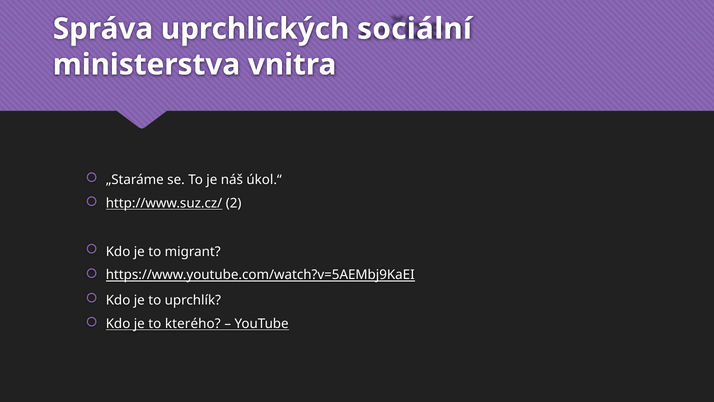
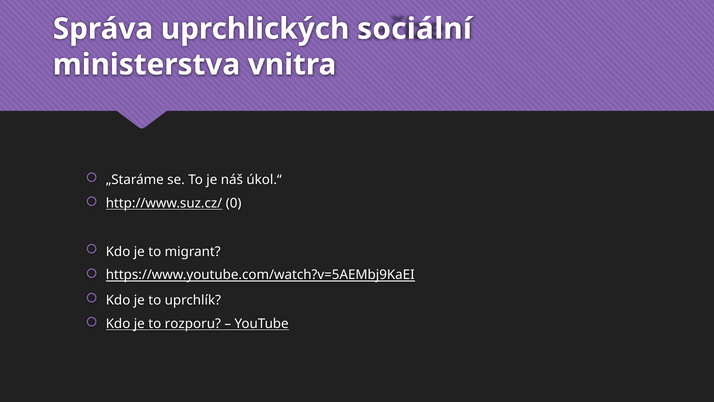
2: 2 -> 0 (234, 203)
kterého: kterého -> rozporu (193, 323)
